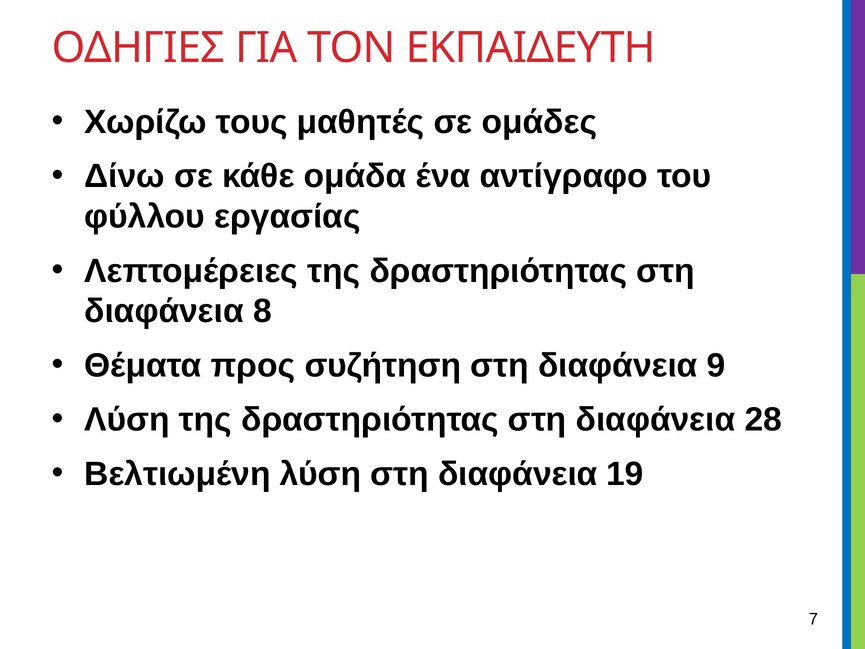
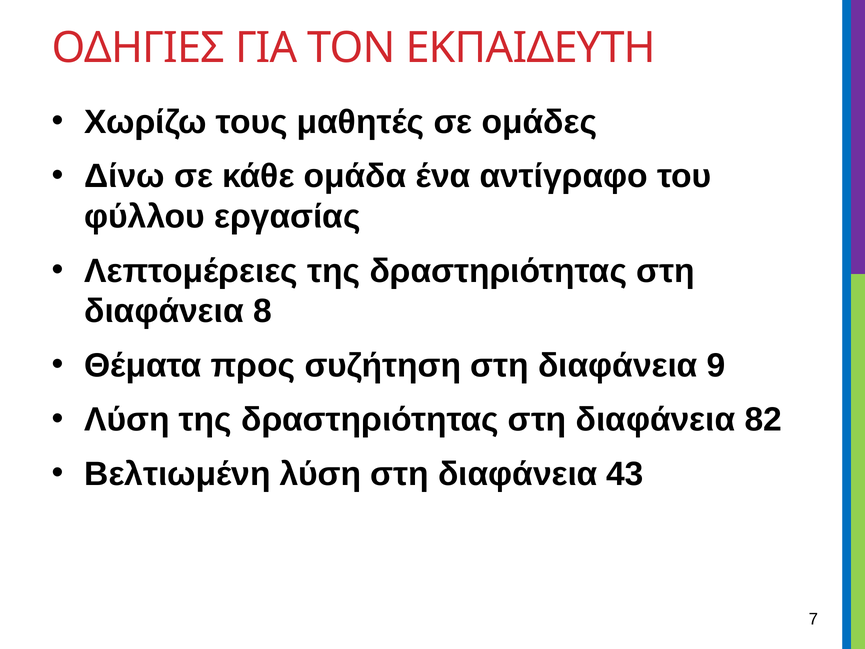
28: 28 -> 82 (763, 420)
19: 19 -> 43 (625, 474)
